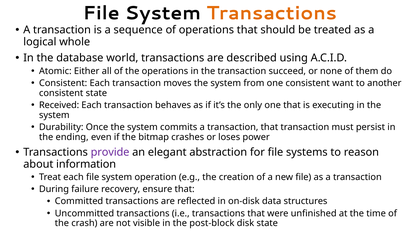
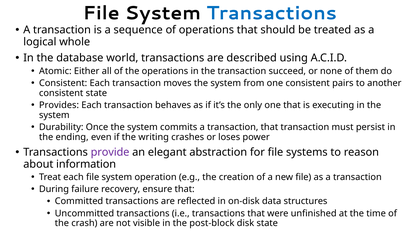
Transactions colour: orange -> blue (272, 13)
want: want -> pairs (343, 83)
Received: Received -> Provides (59, 105)
bitmap: bitmap -> writing (154, 137)
